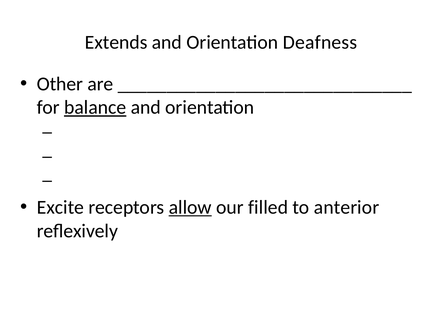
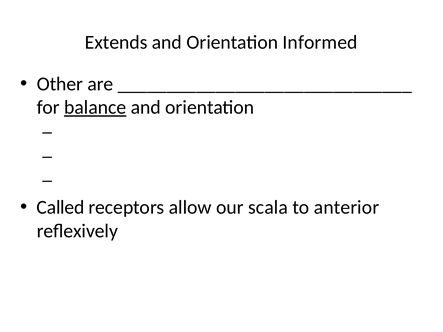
Deafness: Deafness -> Informed (320, 42)
Excite: Excite -> Called (61, 208)
allow underline: present -> none (190, 208)
filled: filled -> scala (268, 208)
